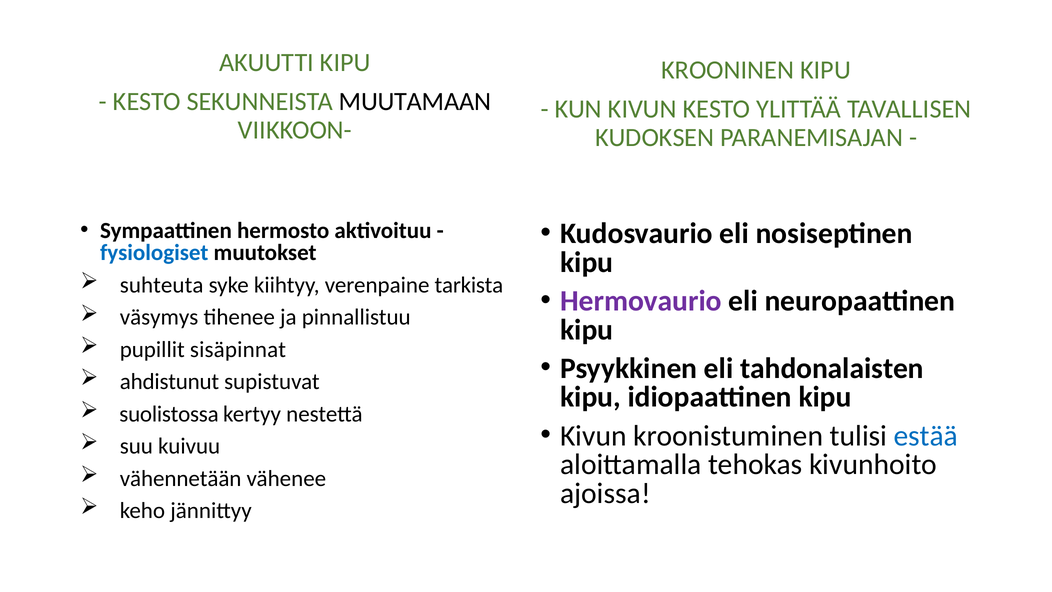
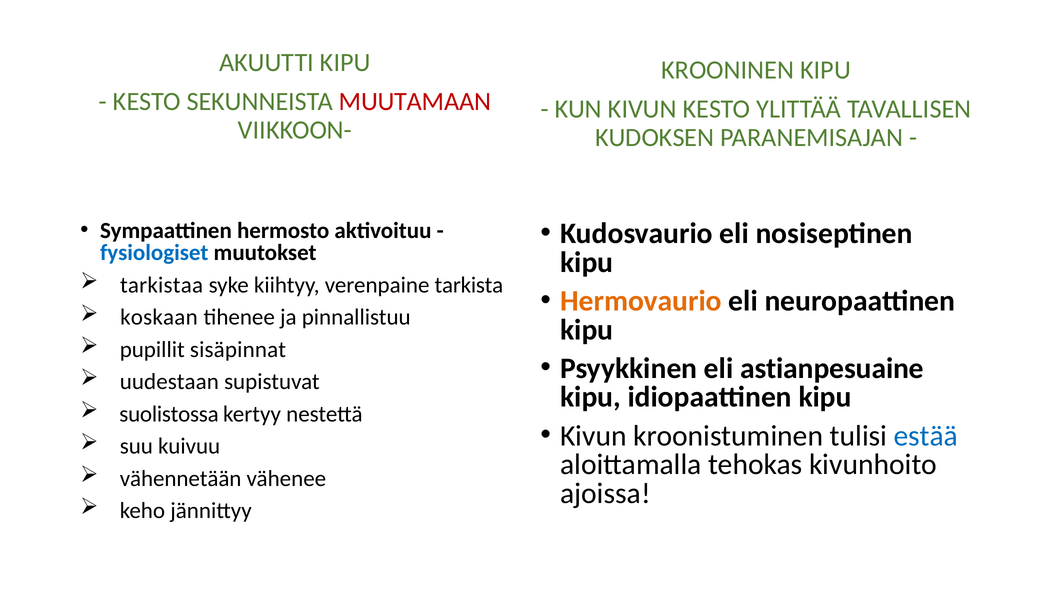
MUUTAMAAN colour: black -> red (415, 102)
suhteuta: suhteuta -> tarkistaa (162, 285)
Hermovaurio colour: purple -> orange (641, 301)
väsymys: väsymys -> koskaan (159, 317)
tahdonalaisten: tahdonalaisten -> astianpesuaine (832, 368)
ahdistunut: ahdistunut -> uudestaan (169, 382)
